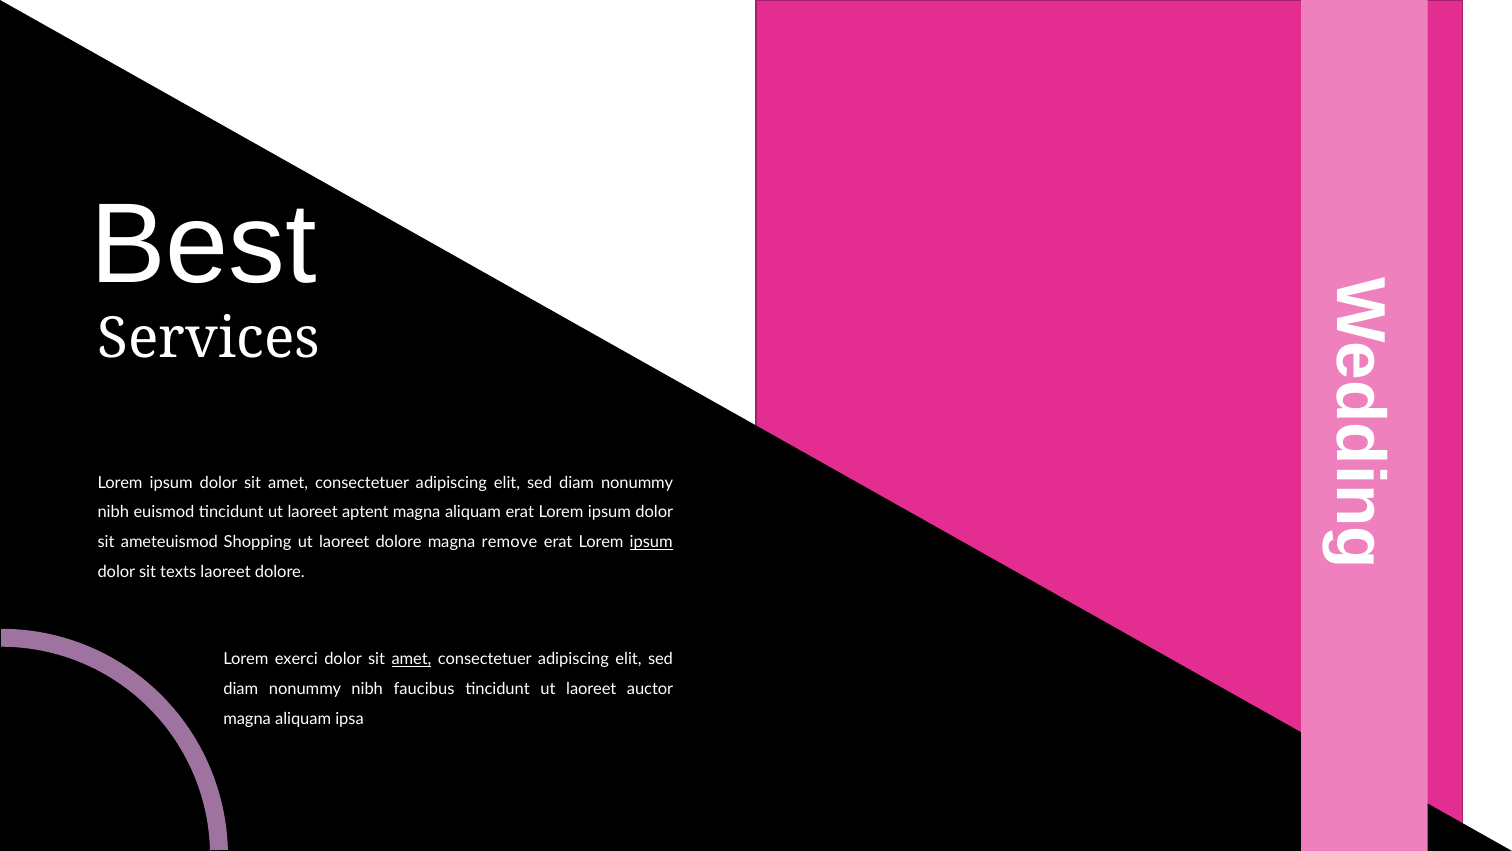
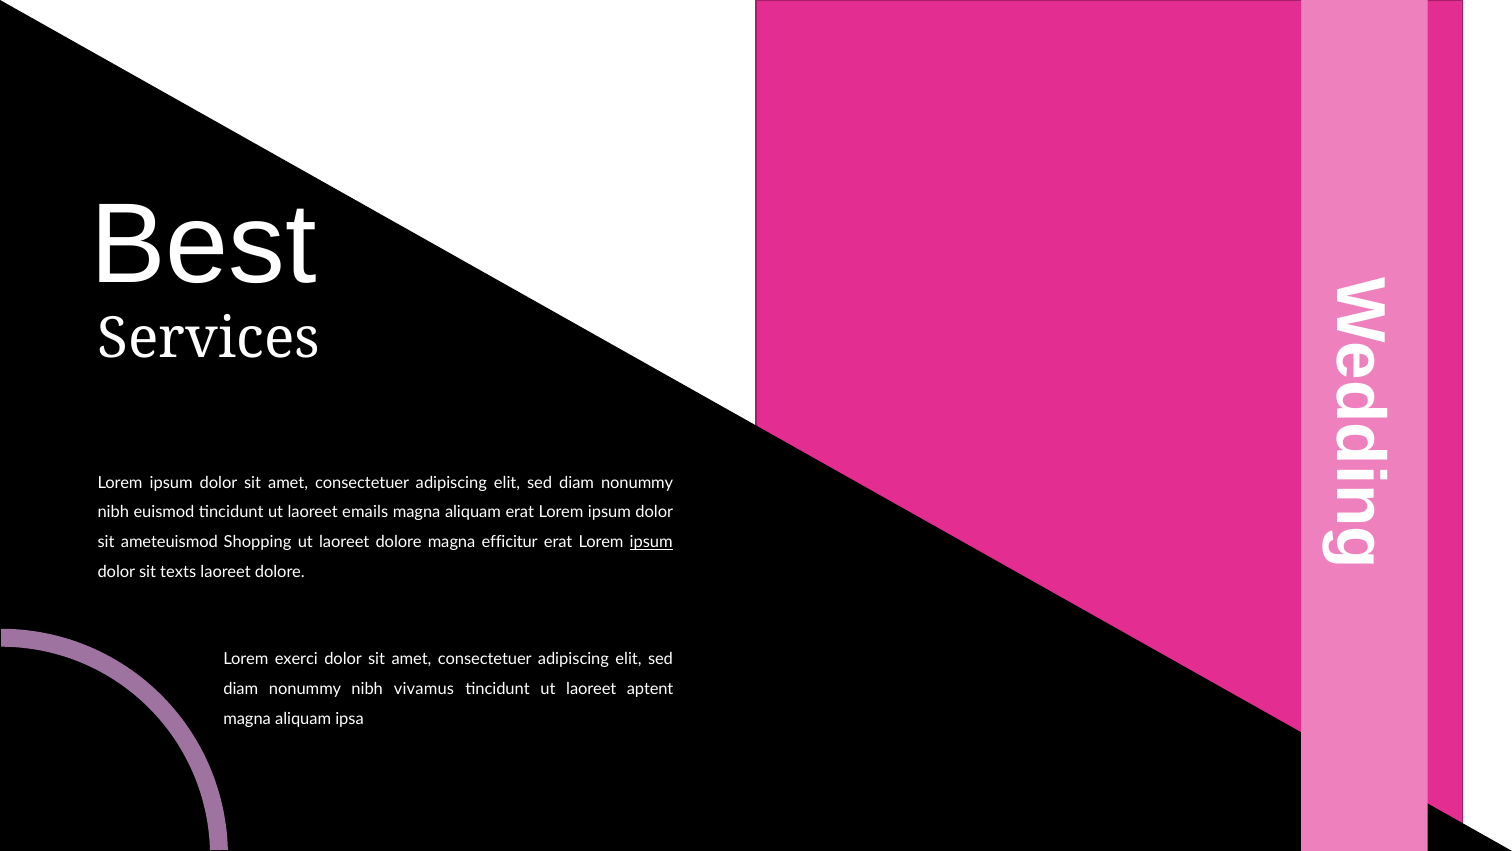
aptent: aptent -> emails (365, 512)
remove: remove -> efficitur (510, 542)
amet underline: present -> none (411, 659)
faucibus: faucibus -> vivamus (424, 689)
auctor: auctor -> aptent (650, 689)
